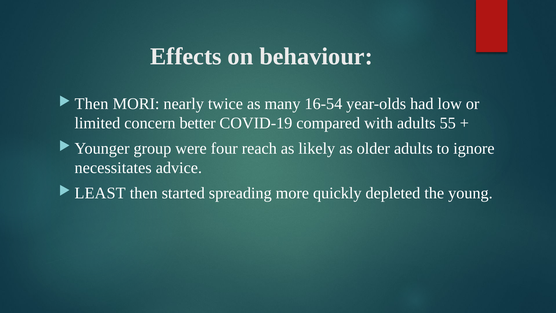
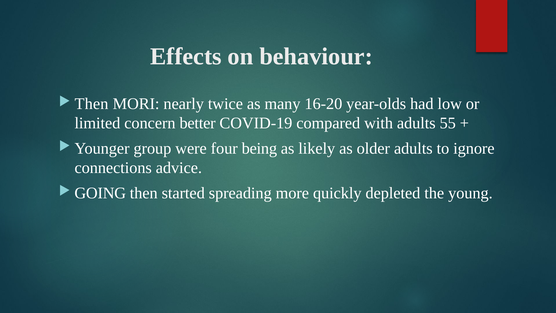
16-54: 16-54 -> 16-20 (323, 104)
reach: reach -> being (259, 148)
necessitates: necessitates -> connections (113, 168)
LEAST: LEAST -> GOING (100, 193)
